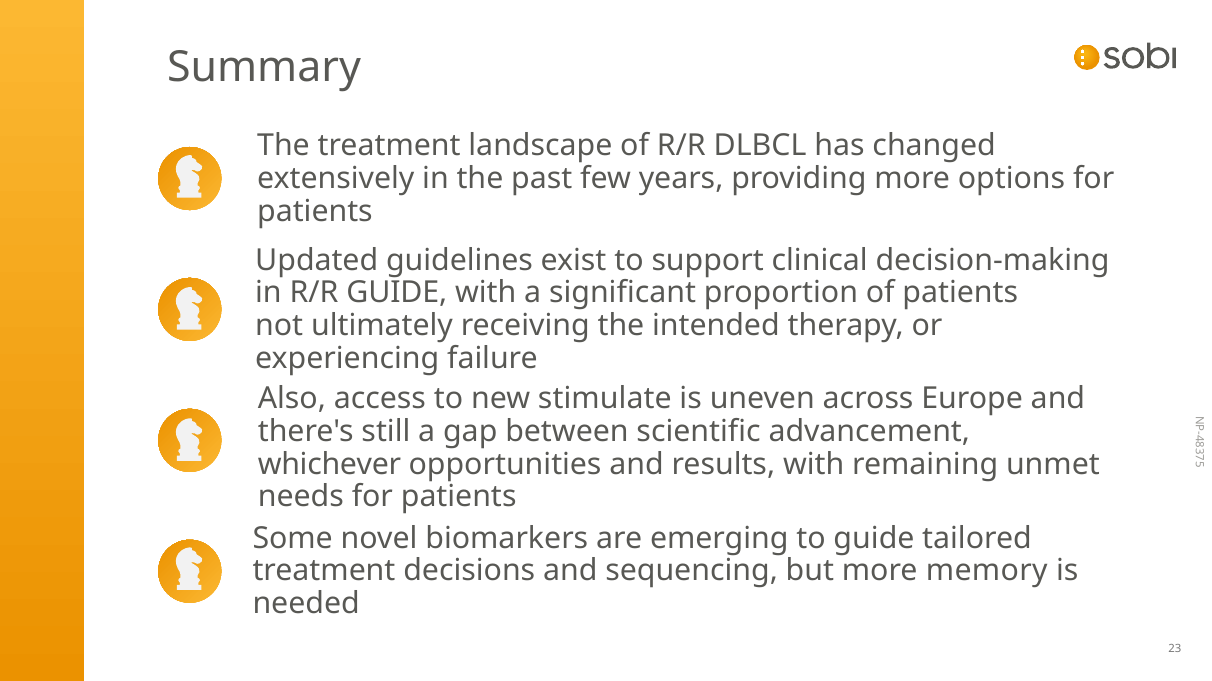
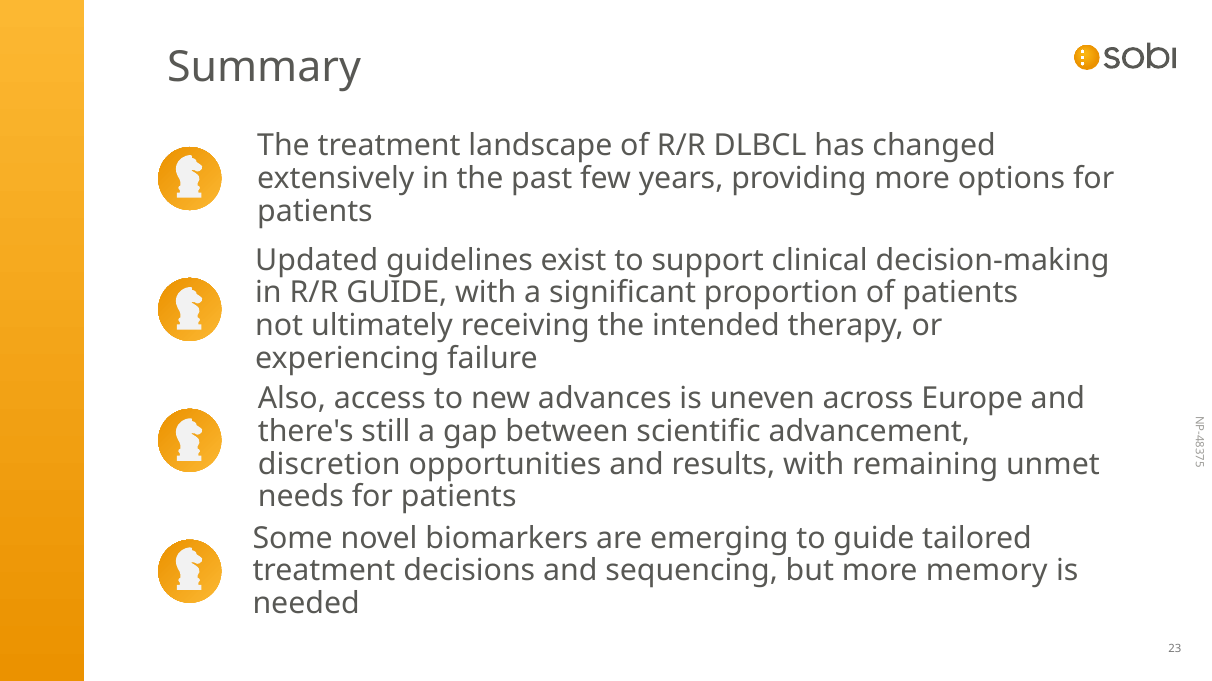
stimulate: stimulate -> advances (605, 399)
whichever: whichever -> discretion (329, 465)
